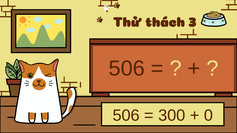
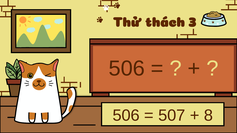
300: 300 -> 507 (172, 116)
0: 0 -> 8 (208, 116)
